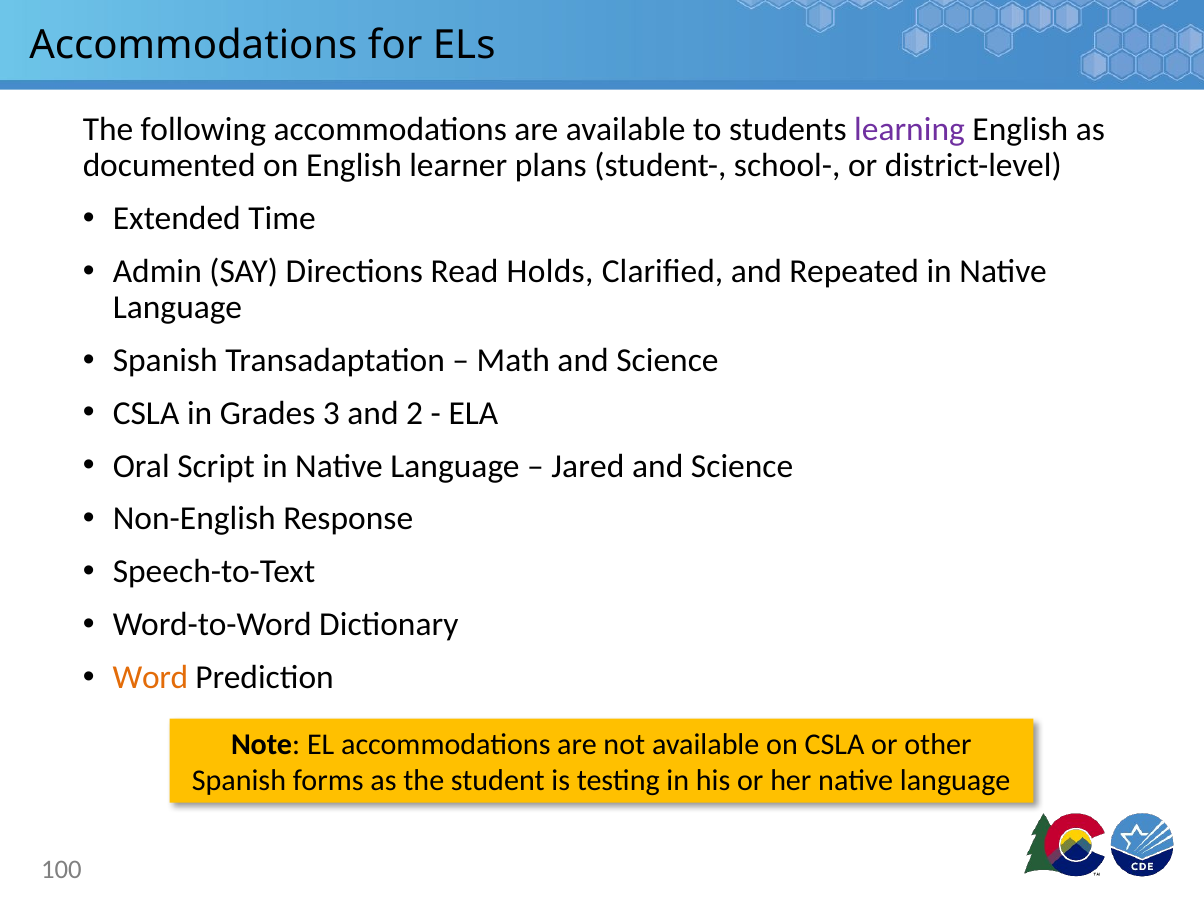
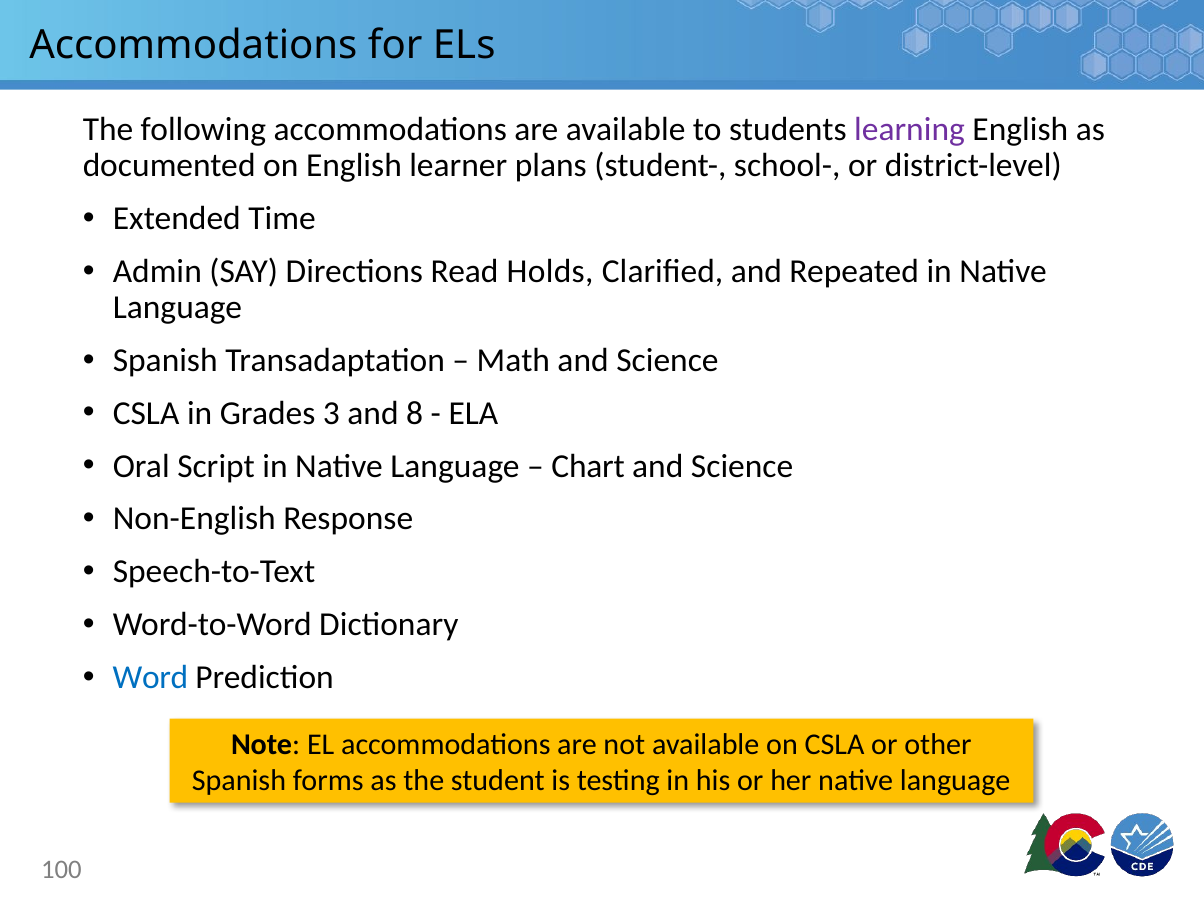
2: 2 -> 8 (415, 413)
Jared: Jared -> Chart (588, 466)
Word colour: orange -> blue (150, 678)
